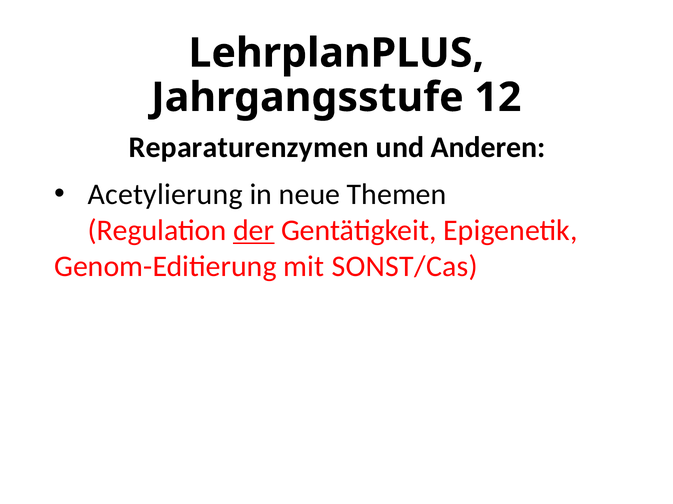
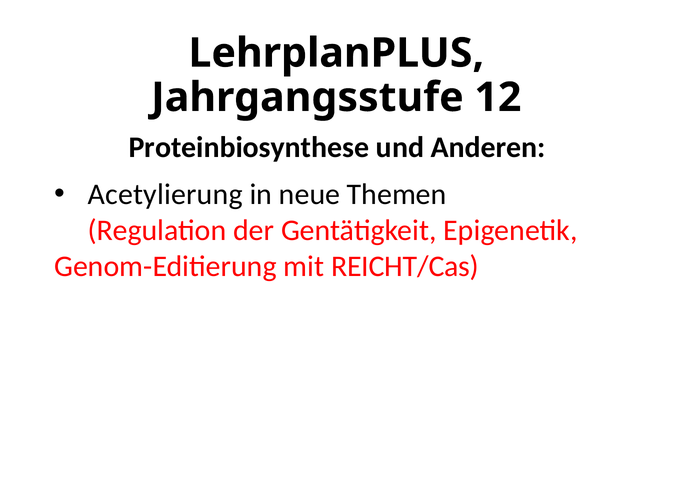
Reparaturenzymen: Reparaturenzymen -> Proteinbiosynthese (249, 148)
der underline: present -> none (254, 231)
SONST/Cas: SONST/Cas -> REICHT/Cas (405, 267)
